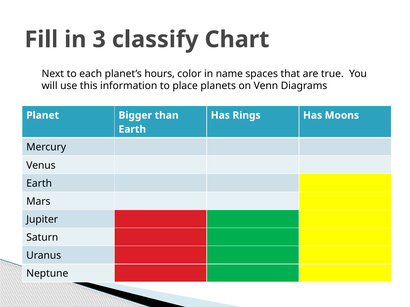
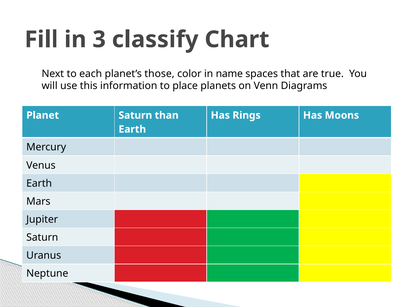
hours: hours -> those (160, 74)
Planet Bigger: Bigger -> Saturn (135, 116)
